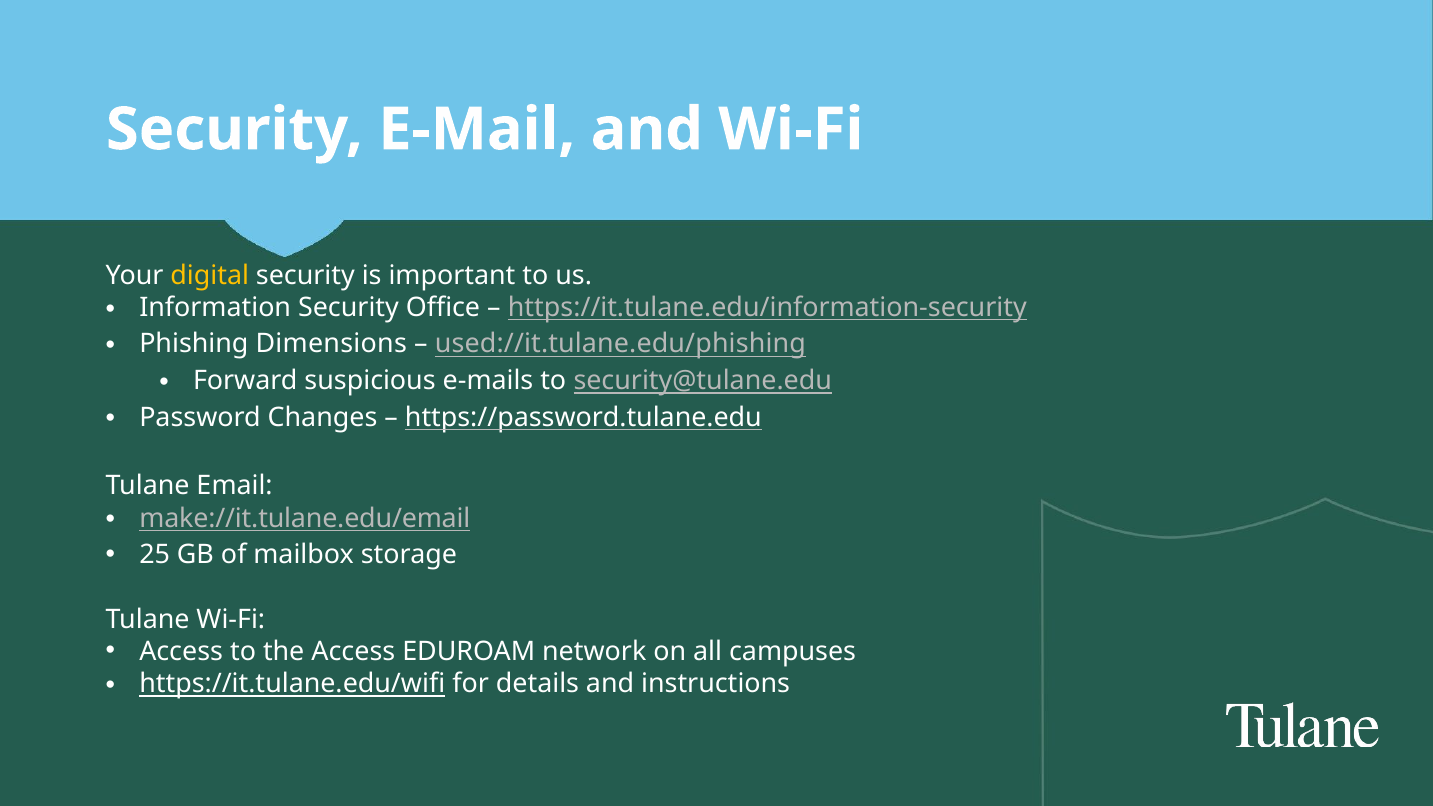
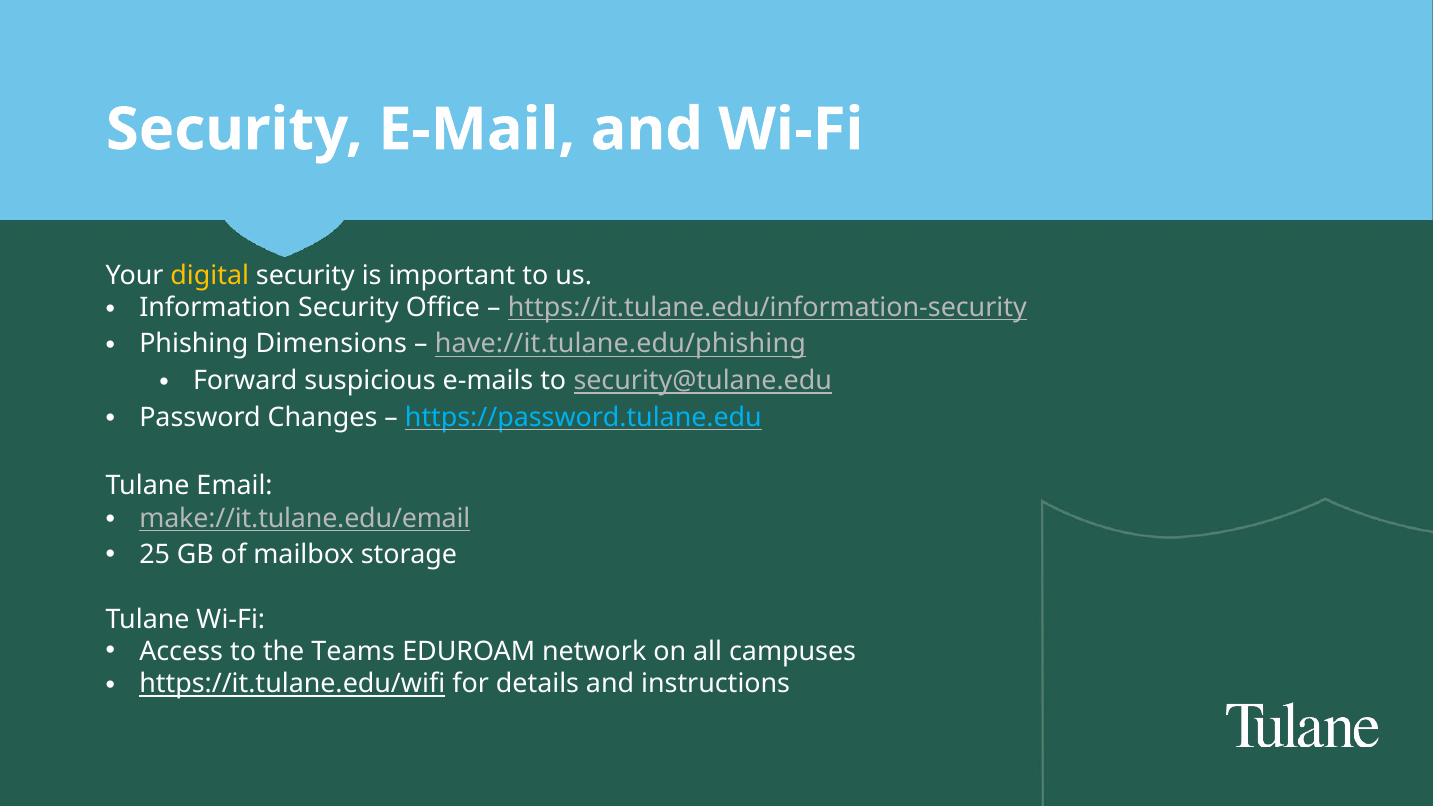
used://it.tulane.edu/phishing: used://it.tulane.edu/phishing -> have://it.tulane.edu/phishing (620, 344)
https://password.tulane.edu colour: white -> light blue (583, 417)
the Access: Access -> Teams (353, 652)
